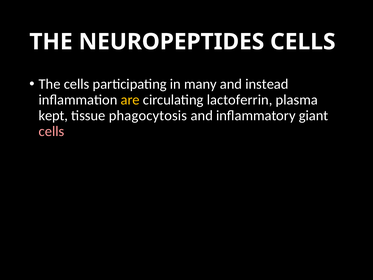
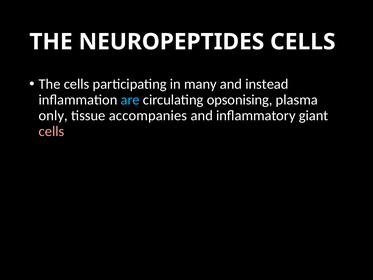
are colour: yellow -> light blue (130, 100)
lactoferrin: lactoferrin -> opsonising (240, 100)
kept: kept -> only (53, 115)
phagocytosis: phagocytosis -> accompanies (148, 115)
